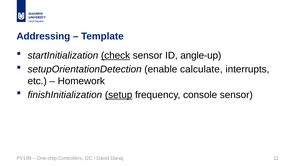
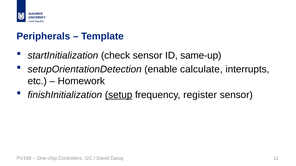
Addressing: Addressing -> Peripherals (43, 36)
check underline: present -> none (116, 56)
angle-up: angle-up -> same-up (201, 56)
console: console -> register (200, 95)
